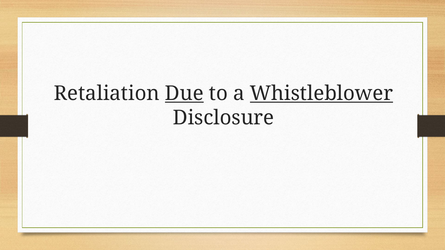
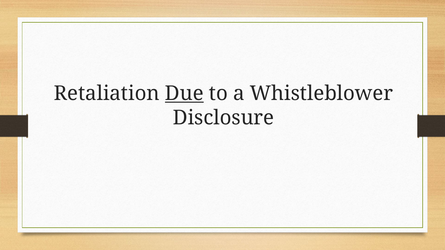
Whistleblower underline: present -> none (322, 94)
